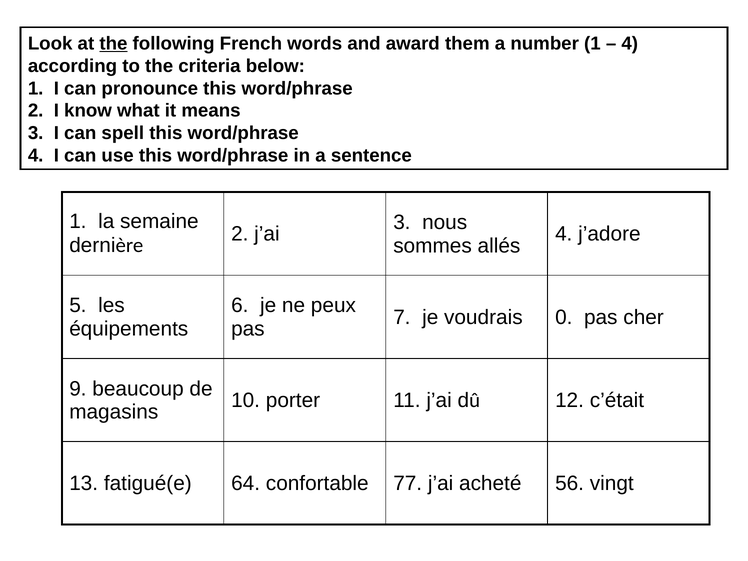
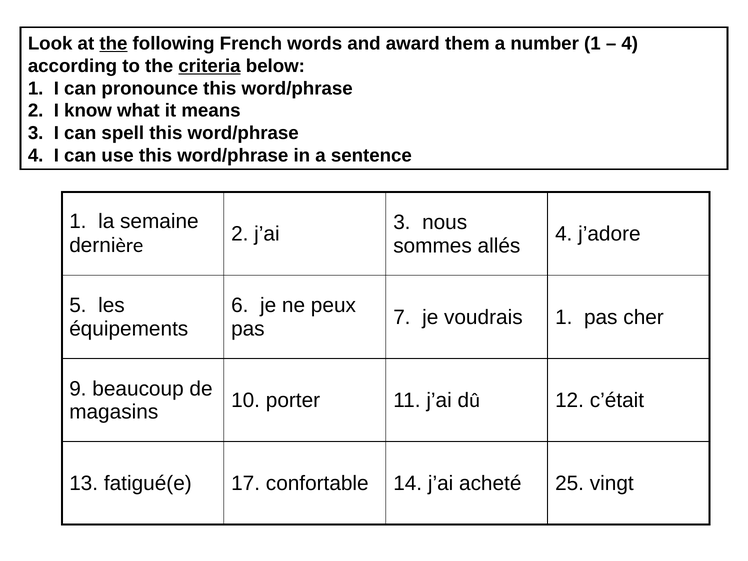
criteria underline: none -> present (209, 66)
voudrais 0: 0 -> 1 (564, 317)
64: 64 -> 17 (246, 483)
77: 77 -> 14 (408, 483)
56: 56 -> 25 (570, 483)
